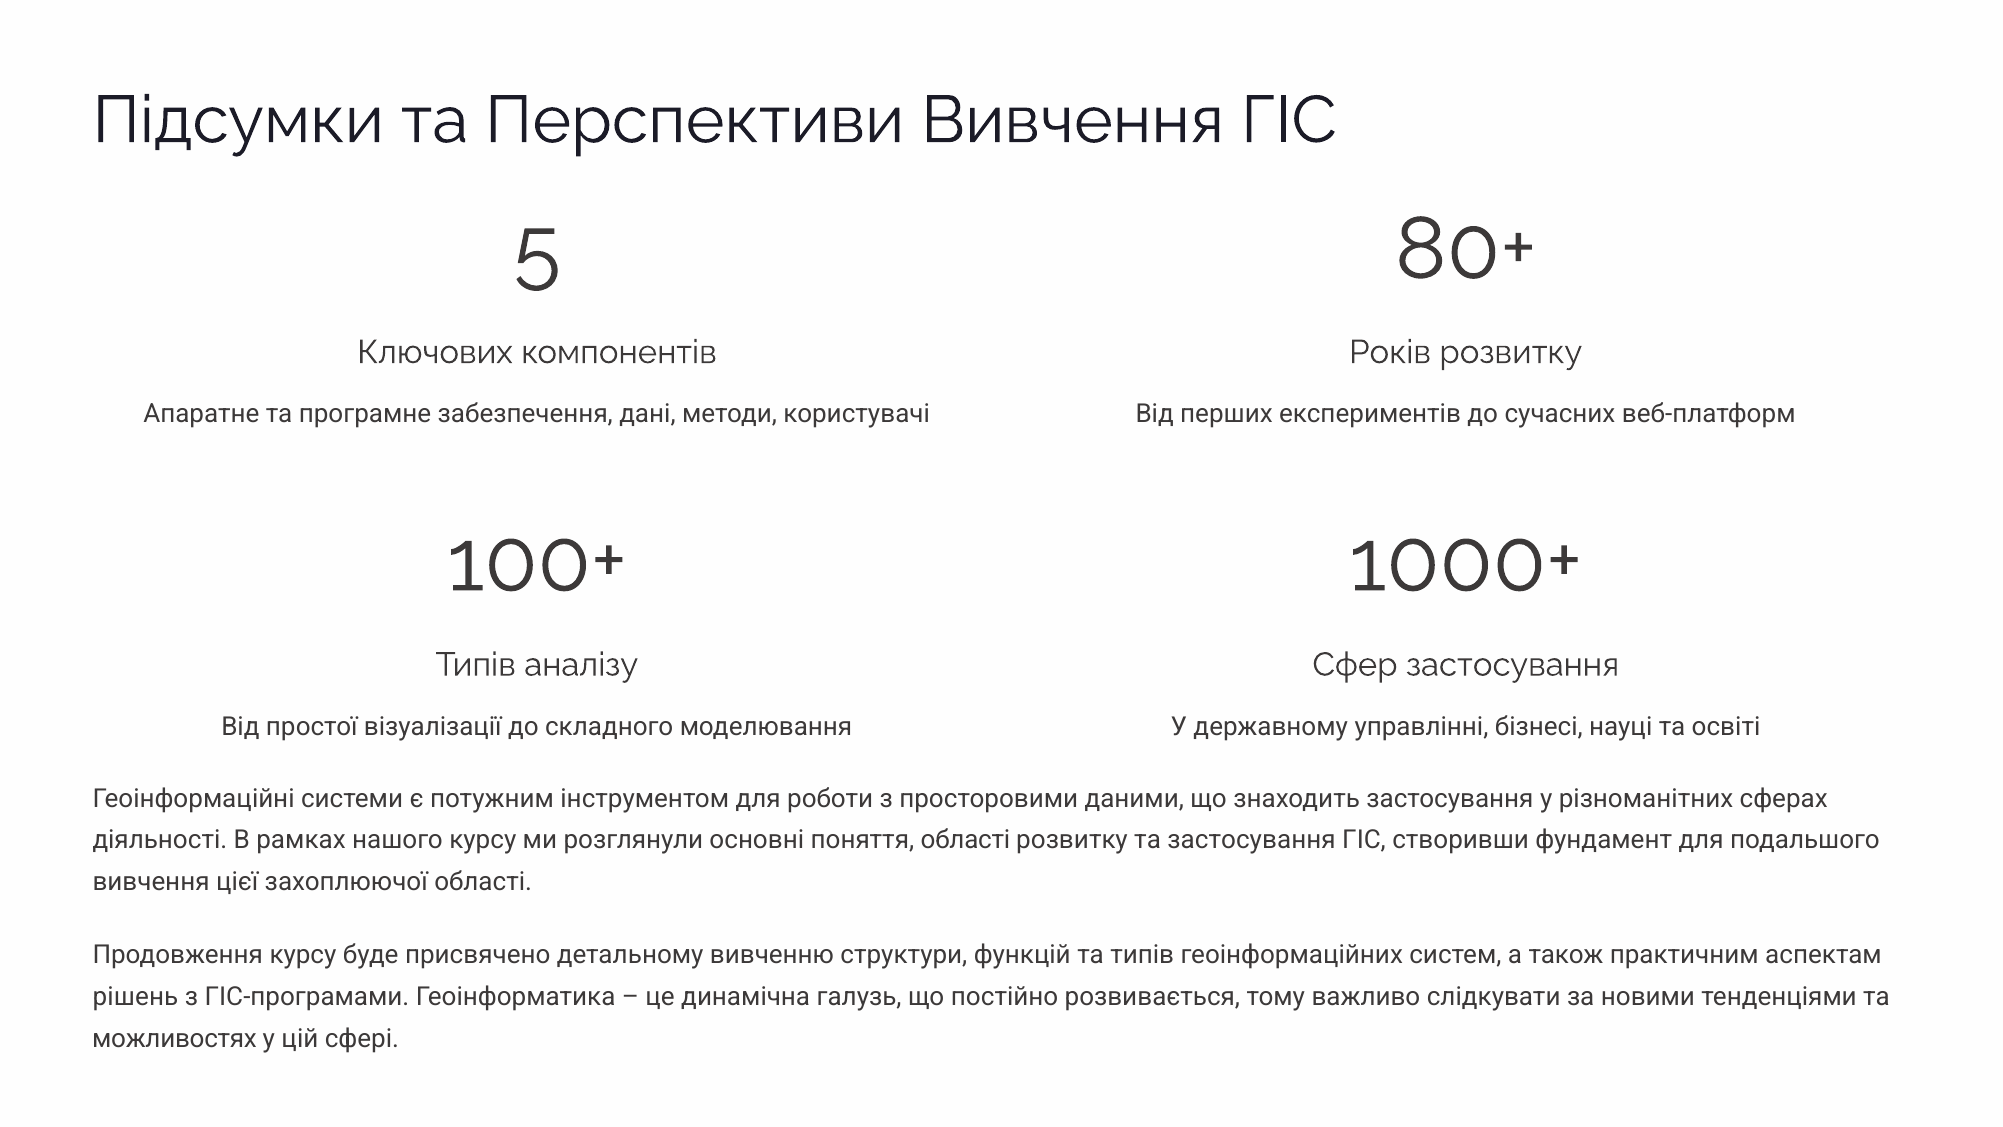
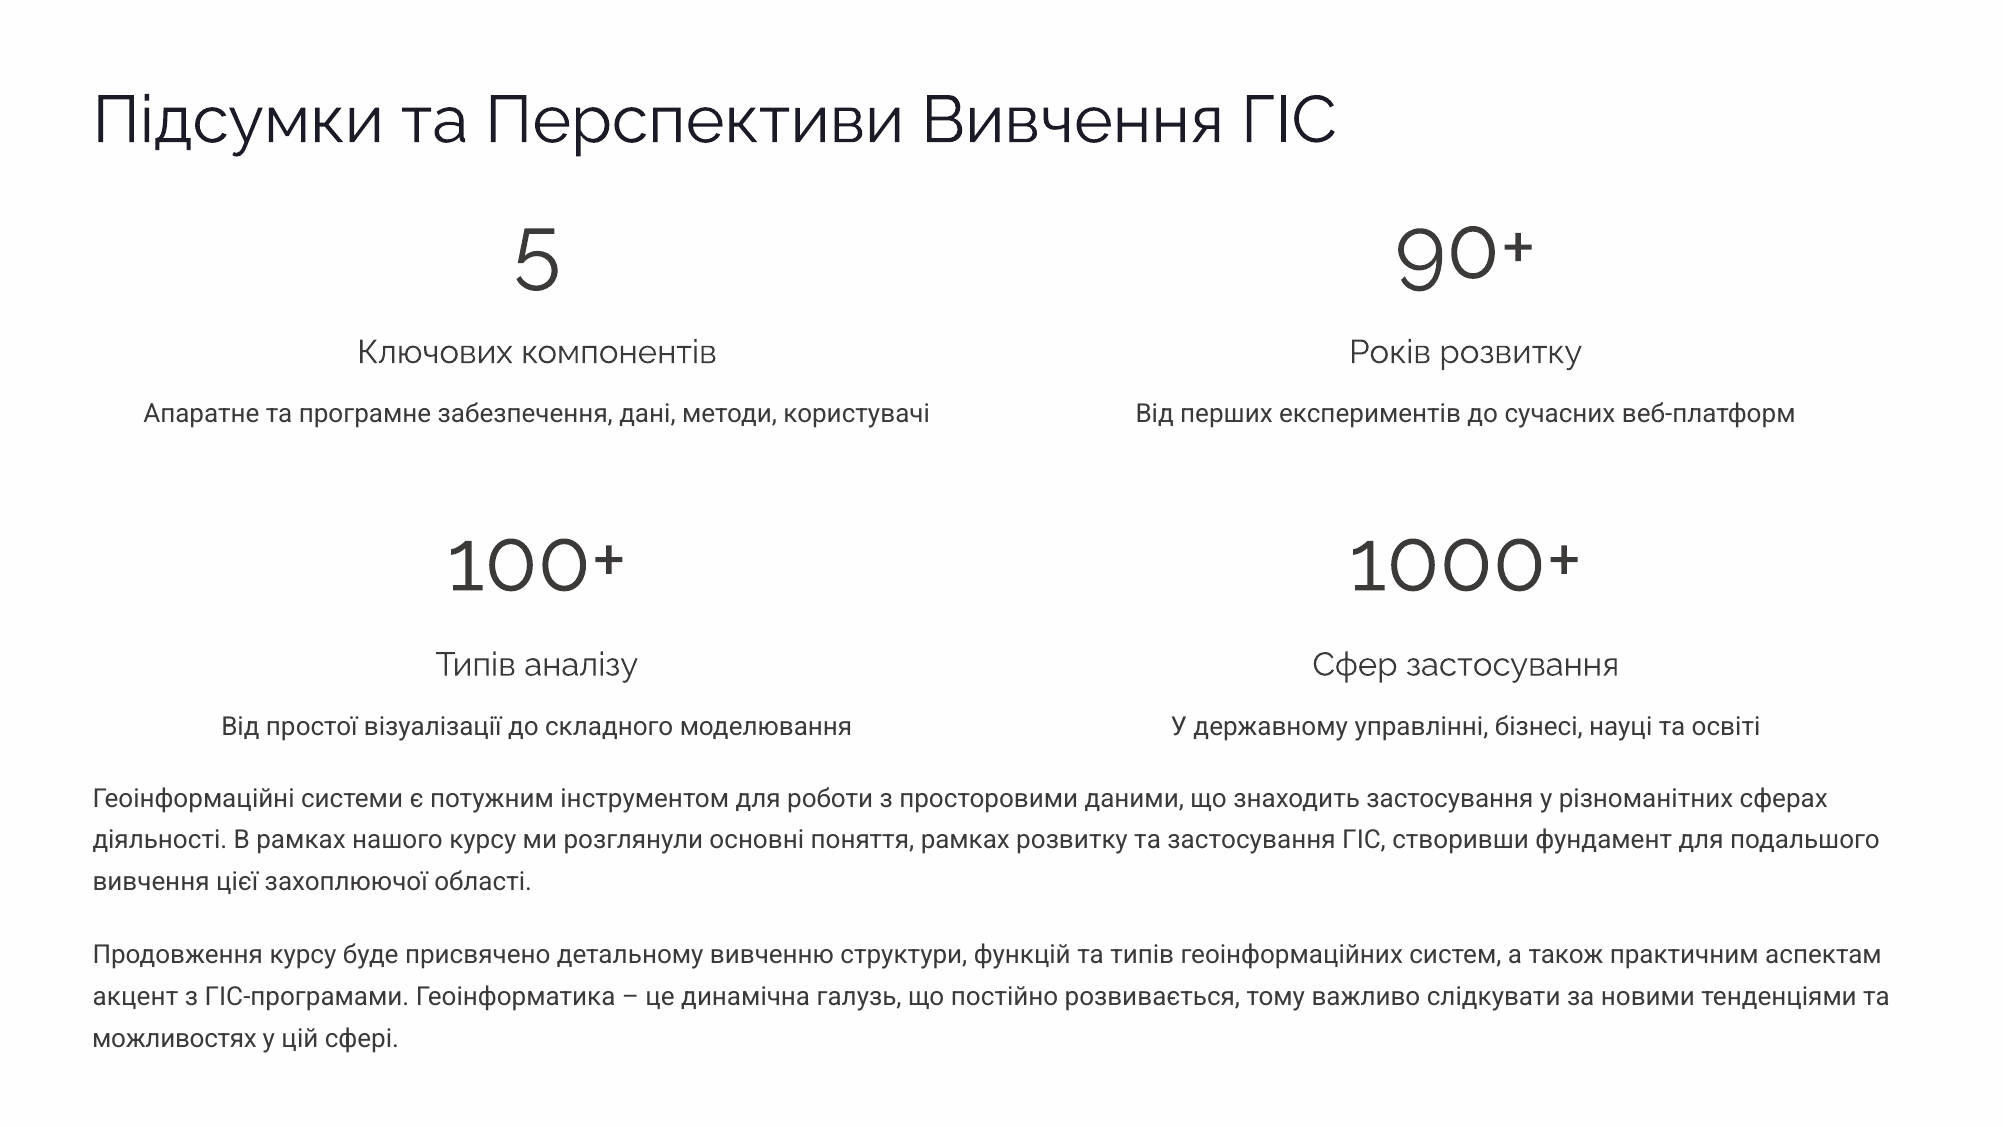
80+: 80+ -> 90+ (1466, 249)
поняття області: області -> рамках (965, 840)
рішень: рішень -> акцент (135, 997)
